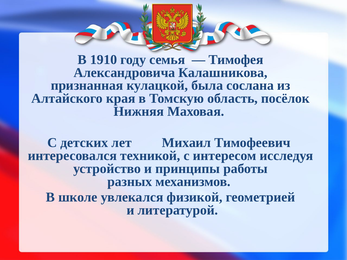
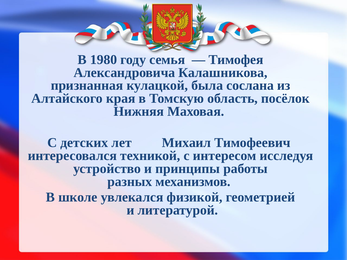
1910: 1910 -> 1980 (104, 60)
